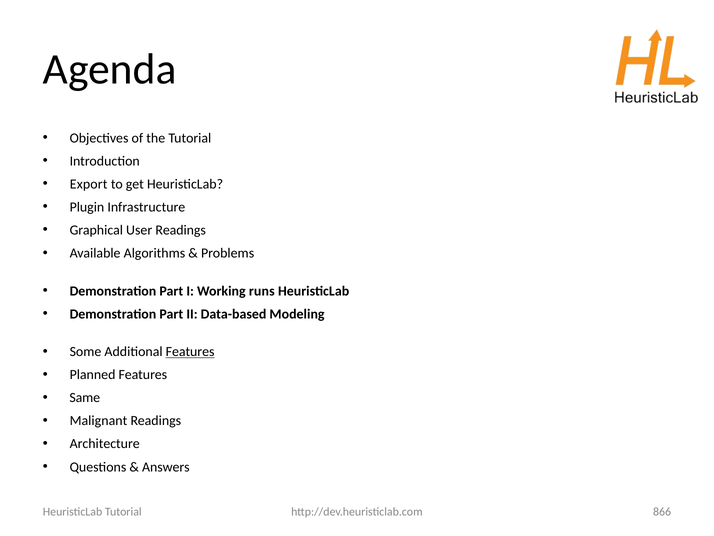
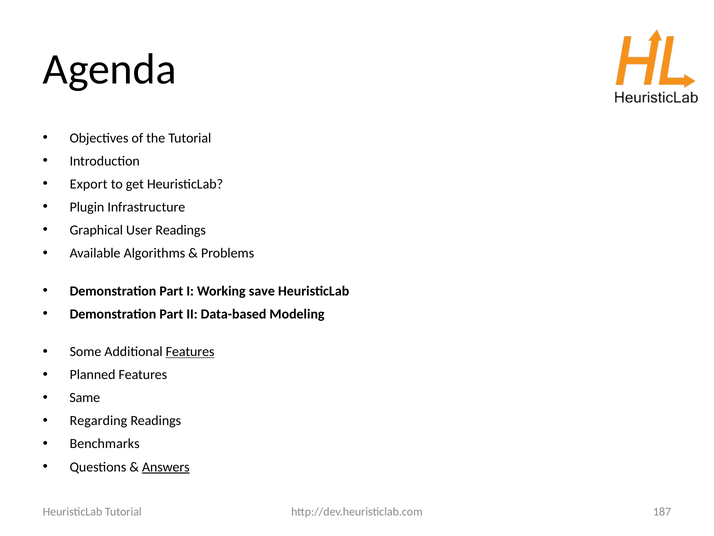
runs: runs -> save (262, 291)
Malignant: Malignant -> Regarding (98, 420)
Architecture: Architecture -> Benchmarks (105, 443)
Answers underline: none -> present (166, 467)
866: 866 -> 187 (662, 511)
